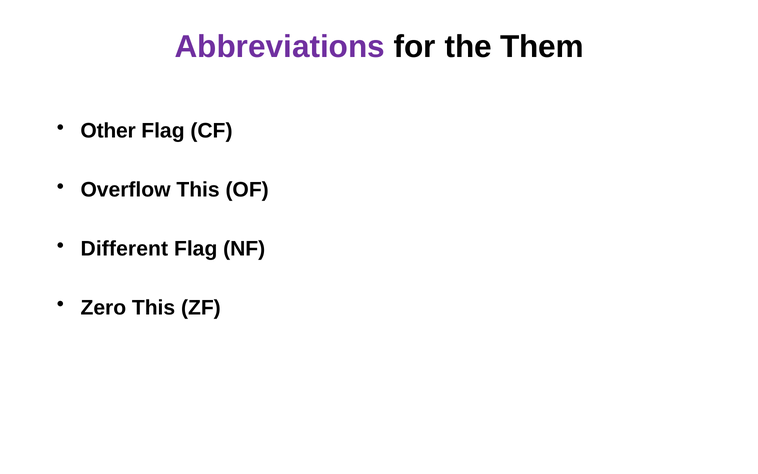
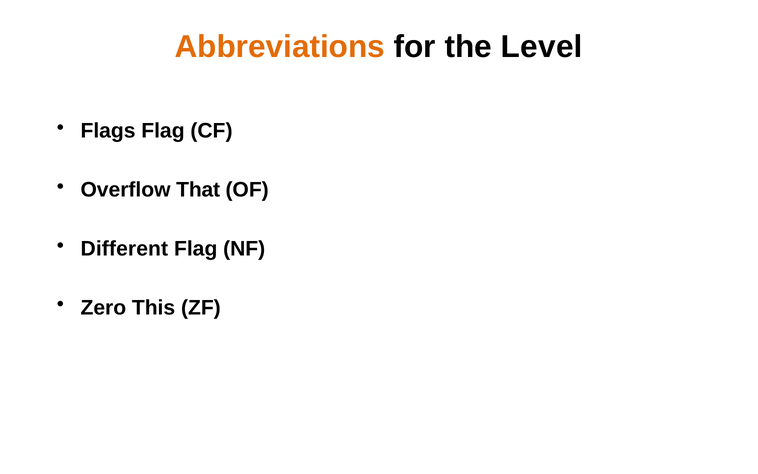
Abbreviations colour: purple -> orange (280, 47)
Them: Them -> Level (542, 47)
Other: Other -> Flags (108, 131)
Overflow This: This -> That (198, 190)
